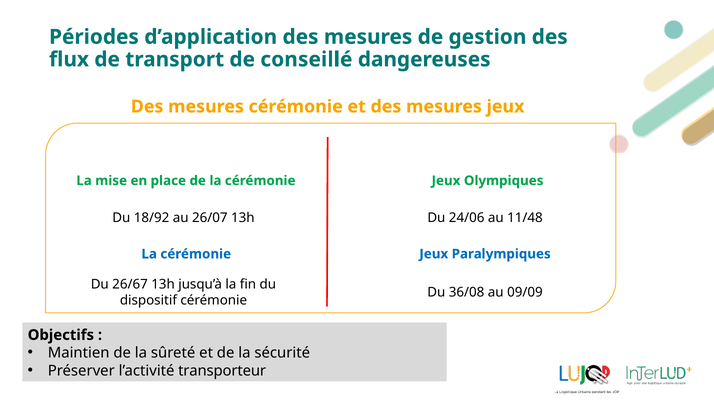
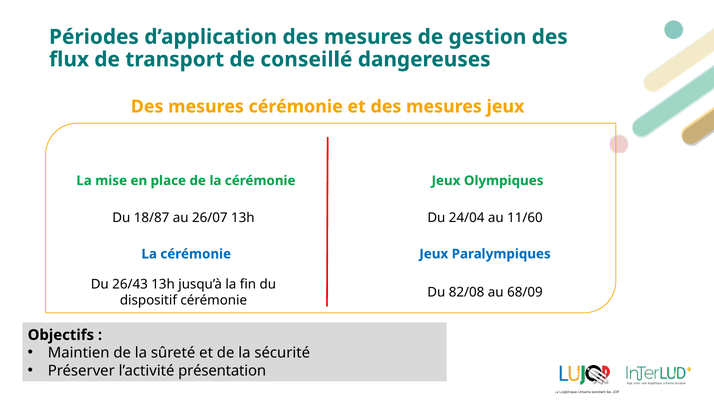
18/92: 18/92 -> 18/87 (152, 218)
24/06: 24/06 -> 24/04 (467, 218)
11/48: 11/48 -> 11/60 (525, 218)
26/67: 26/67 -> 26/43 (130, 284)
36/08: 36/08 -> 82/08 (467, 292)
09/09: 09/09 -> 68/09 (525, 292)
transporteur: transporteur -> présentation (222, 370)
